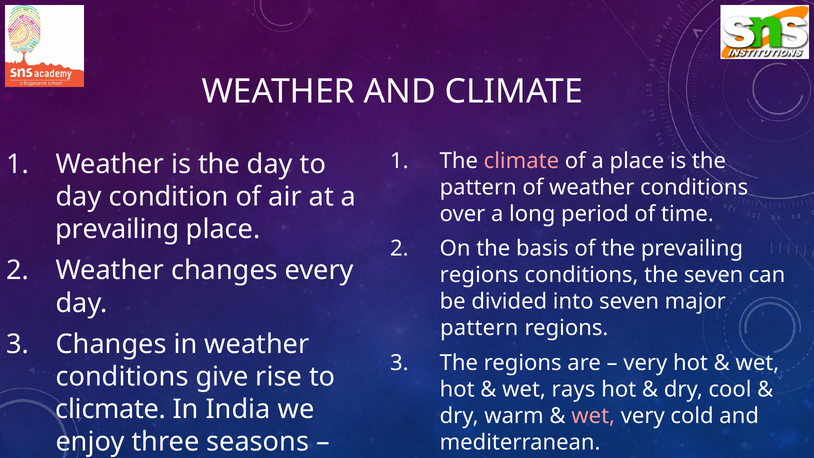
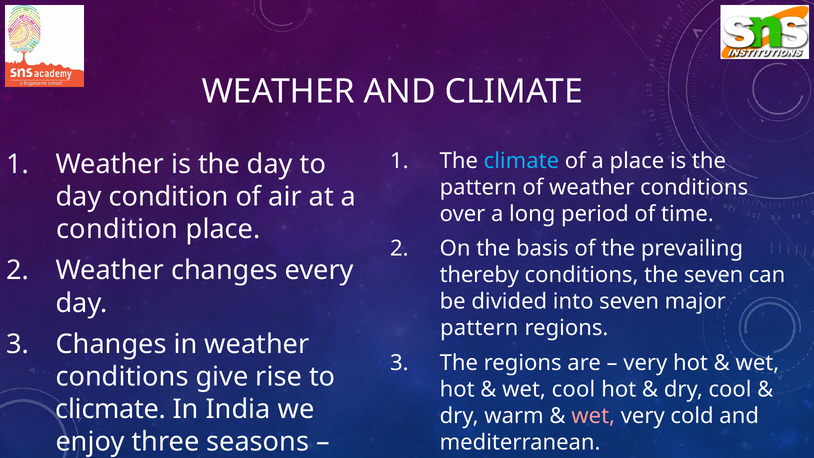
climate colour: pink -> light blue (521, 161)
prevailing: prevailing -> condition (117, 229)
regions: regions -> thereby (479, 275)
wet rays: rays -> cool (573, 389)
